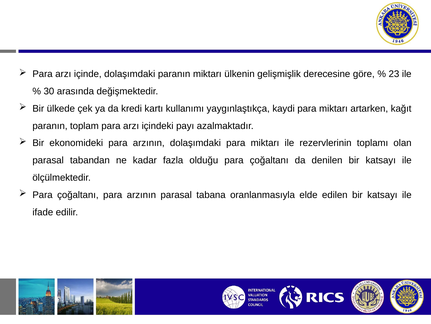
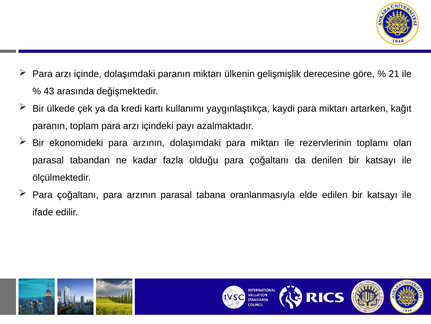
23: 23 -> 21 (394, 74)
30: 30 -> 43 (49, 91)
